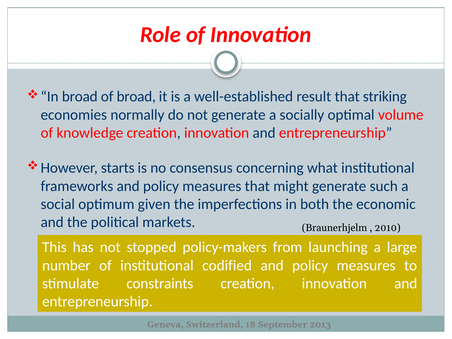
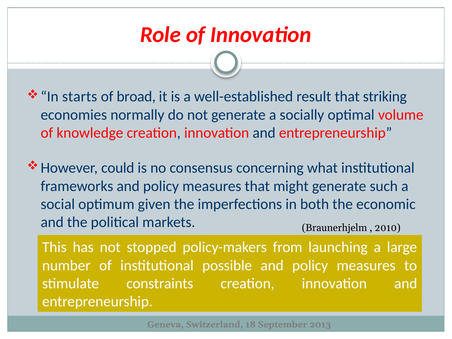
broad: broad -> starts (80, 97)
starts: starts -> could (118, 168)
codified: codified -> possible (227, 265)
